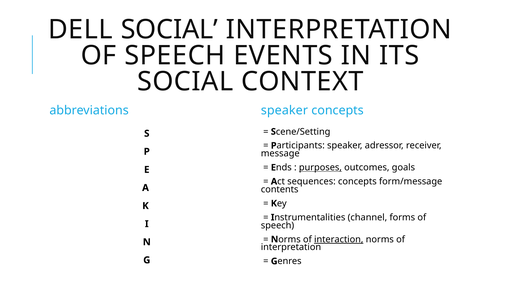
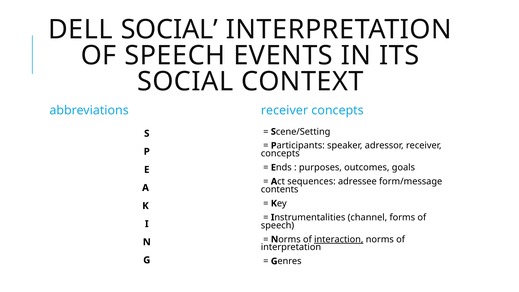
speaker: speaker -> receiver (284, 110)
message: message -> concepts (280, 154)
purposes underline: present -> none (320, 167)
sequences concepts: concepts -> adressee (357, 181)
